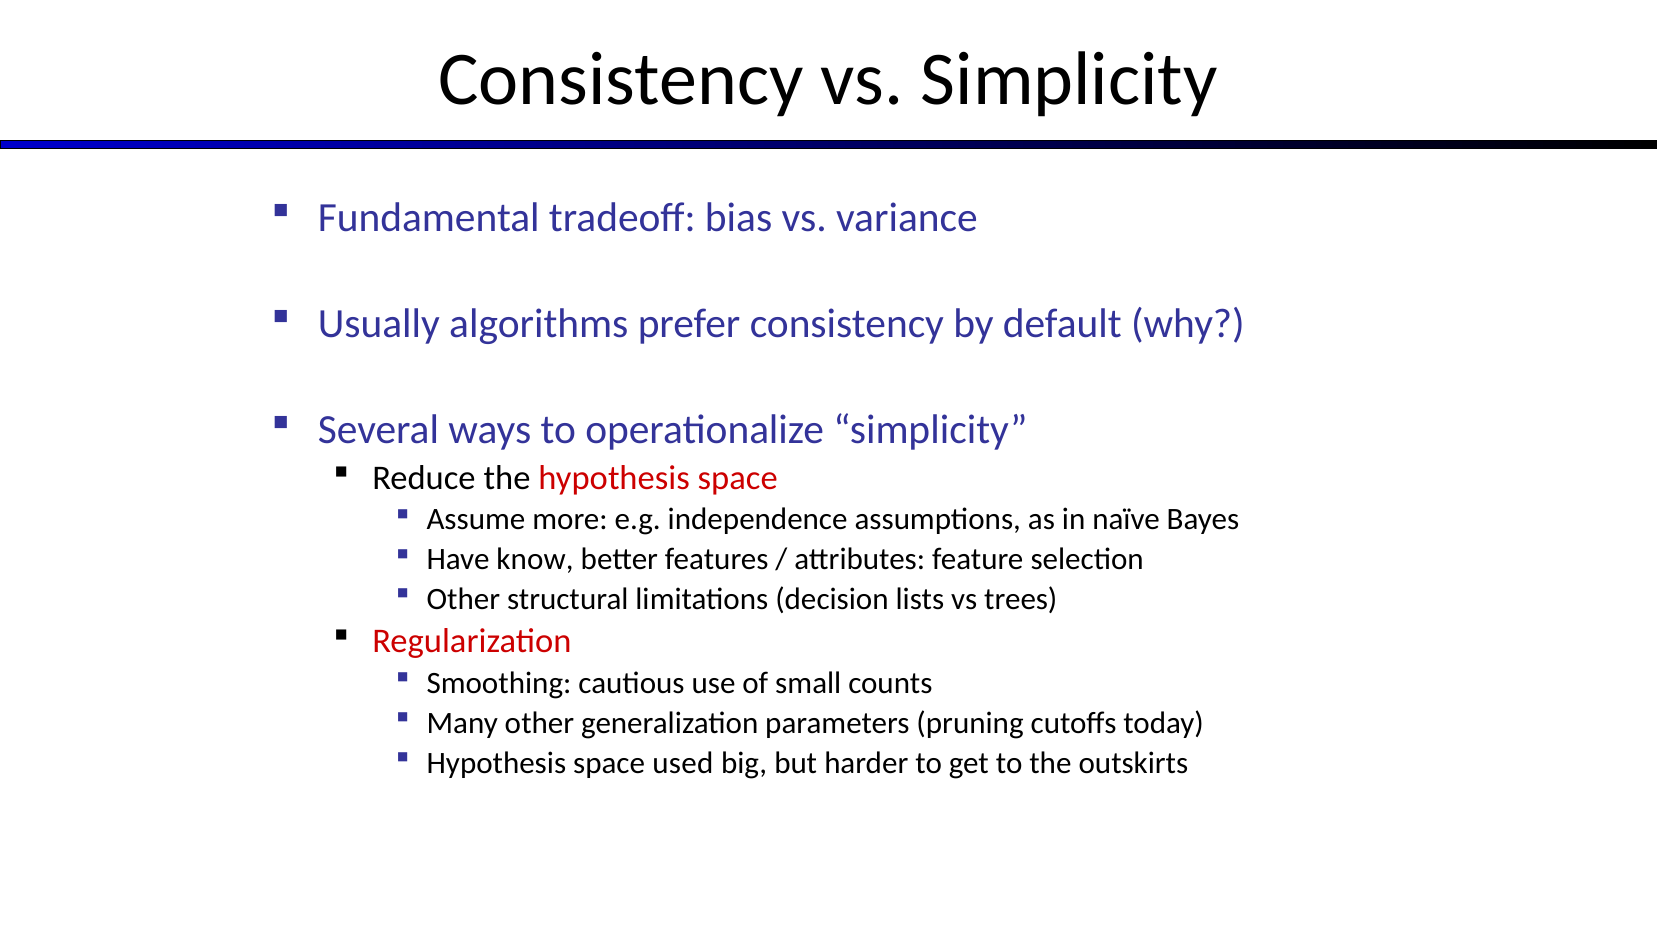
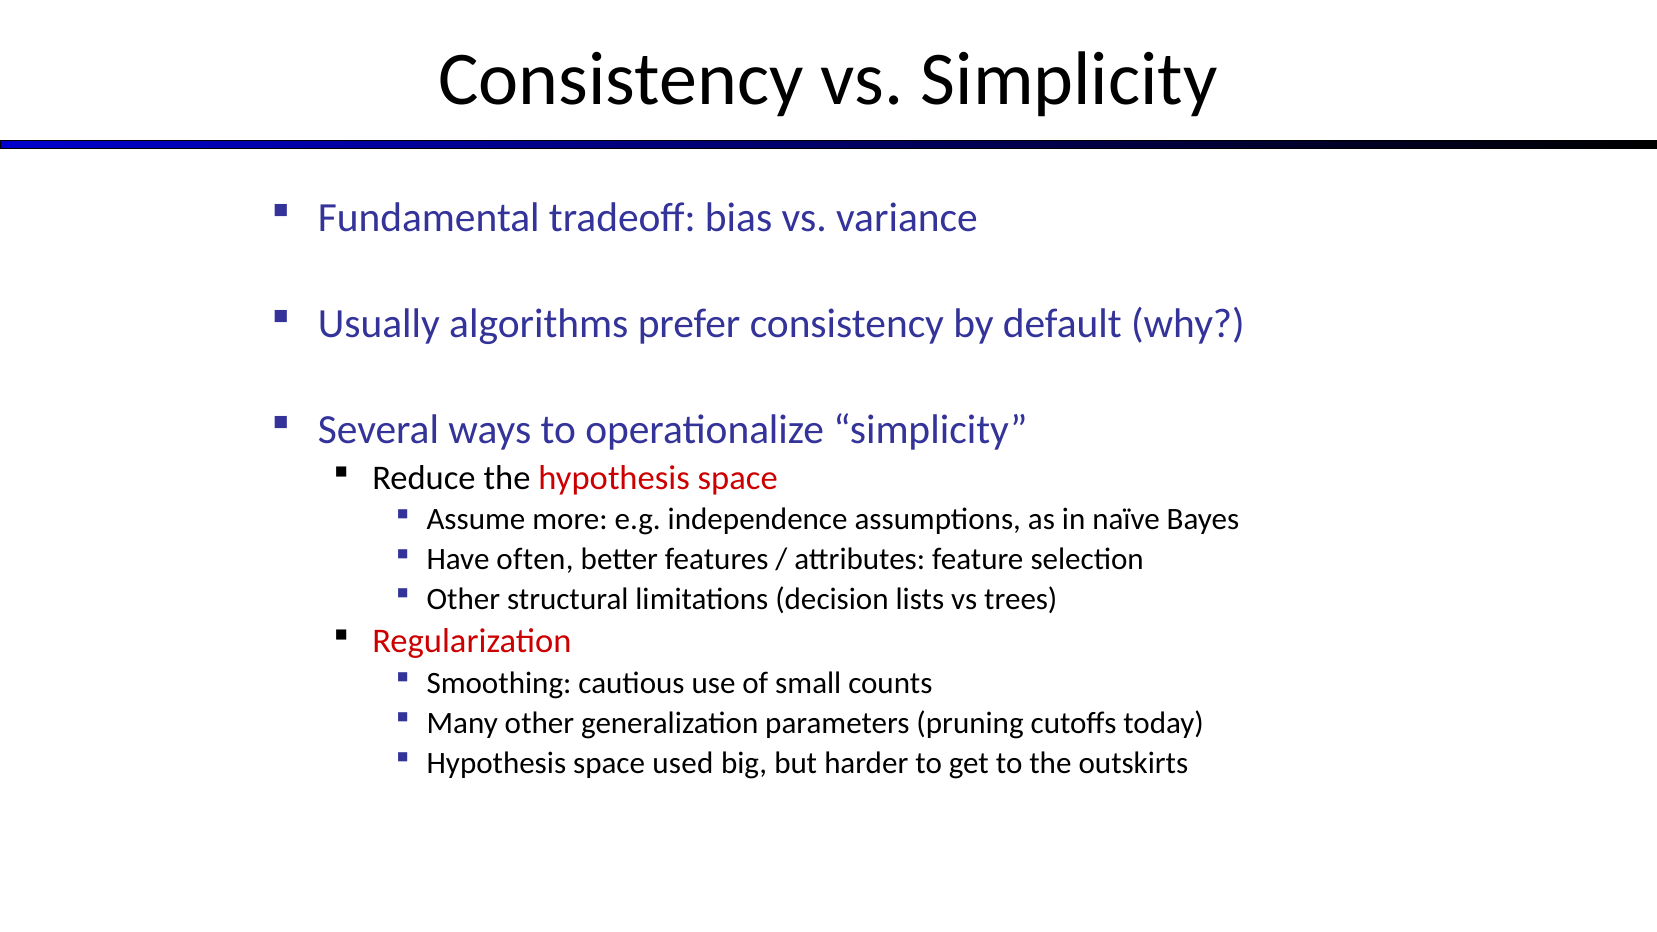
know: know -> often (535, 560)
